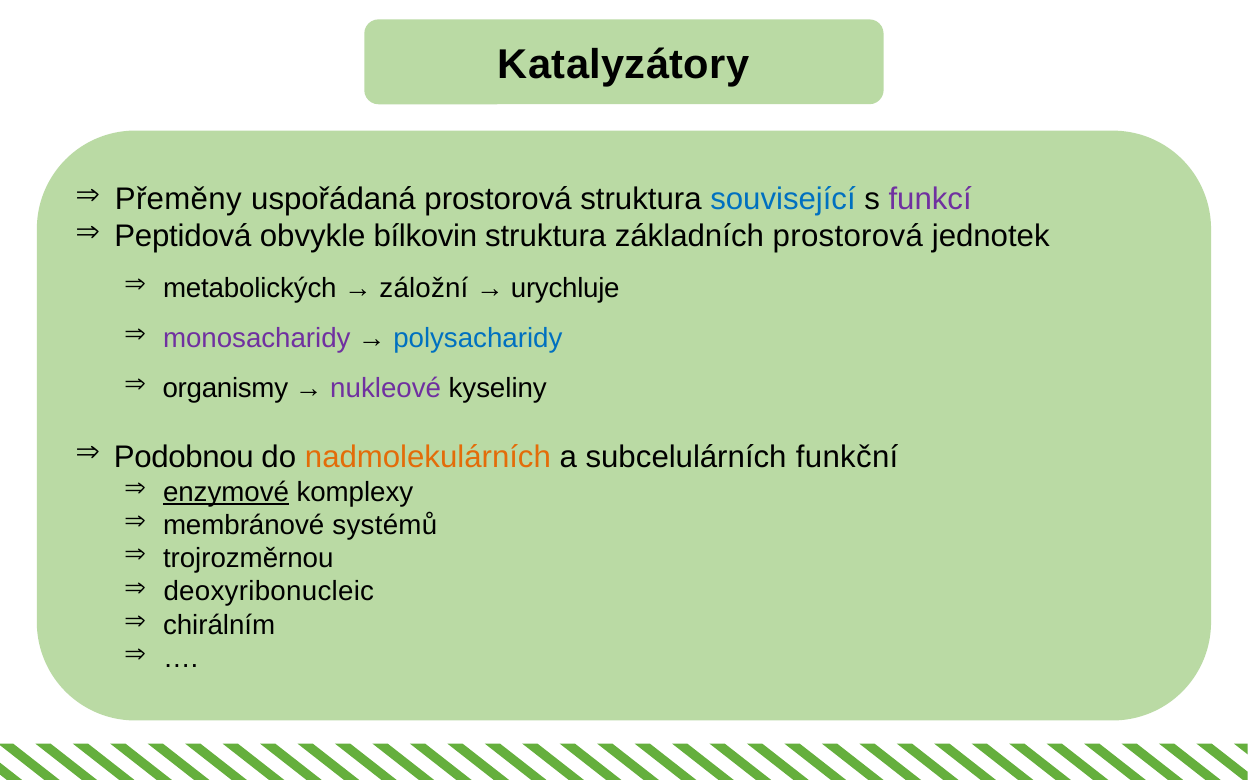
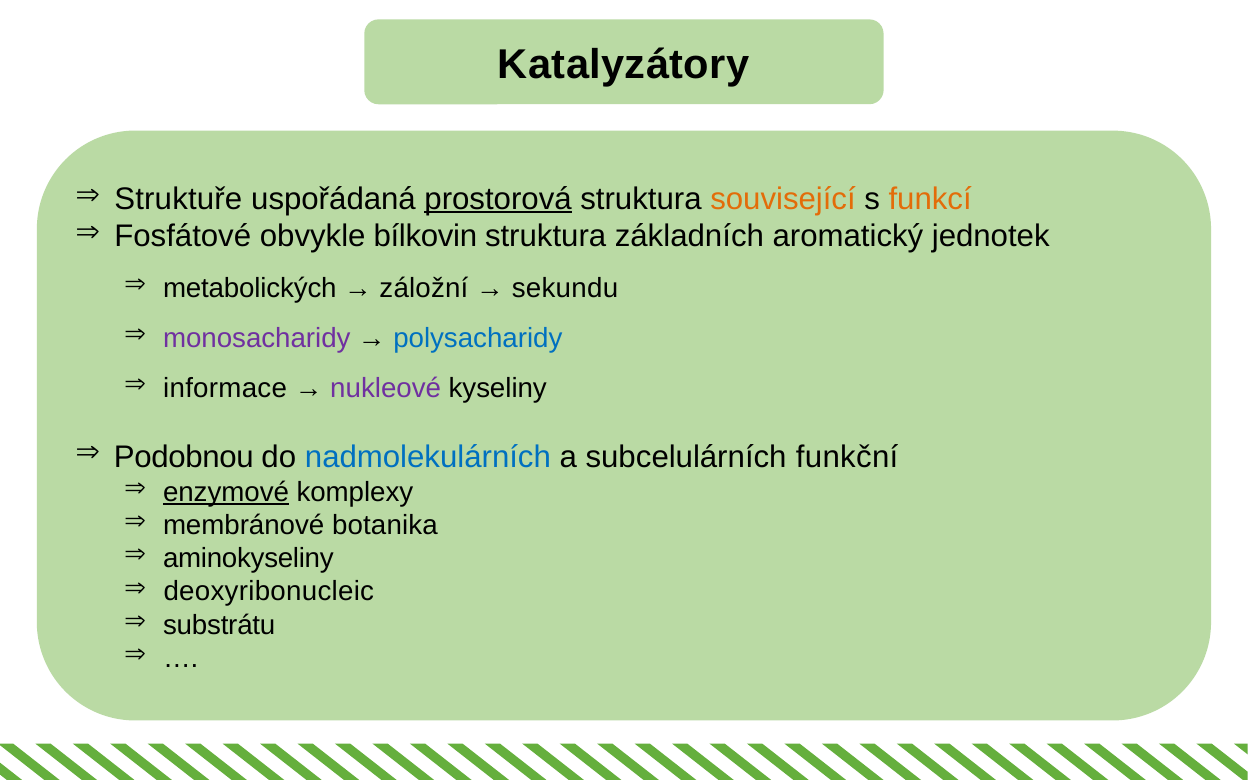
Přeměny: Přeměny -> Struktuře (178, 199)
prostorová underline: none -> present (498, 199)
související colour: blue -> orange (783, 199)
funkcí colour: purple -> orange (930, 199)
Peptidová: Peptidová -> Fosfátové (183, 236)
základních prostorová: prostorová -> aromatický (848, 236)
urychluje: urychluje -> sekundu (565, 288)
organismy: organismy -> informace (225, 388)
nadmolekulárních colour: orange -> blue (428, 457)
systémů: systémů -> botanika (385, 525)
trojrozměrnou: trojrozměrnou -> aminokyseliny (248, 558)
chirálním: chirálním -> substrátu (219, 625)
